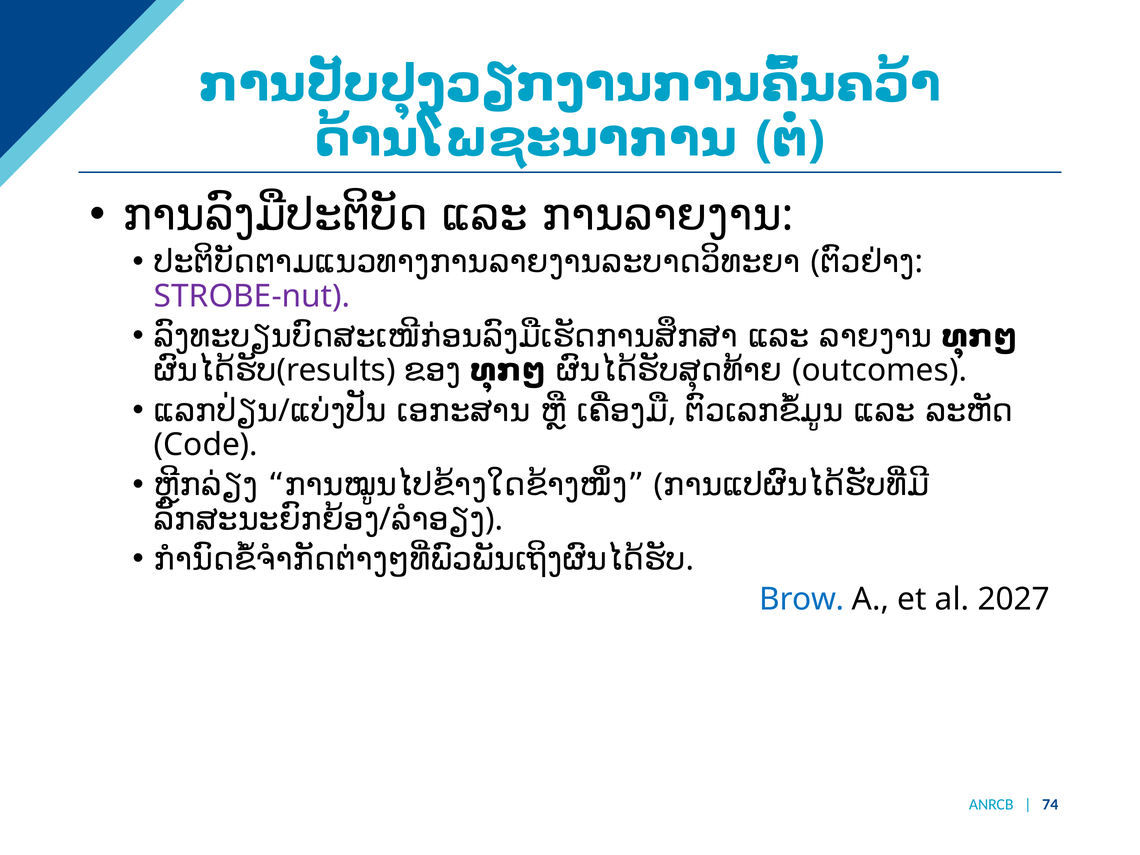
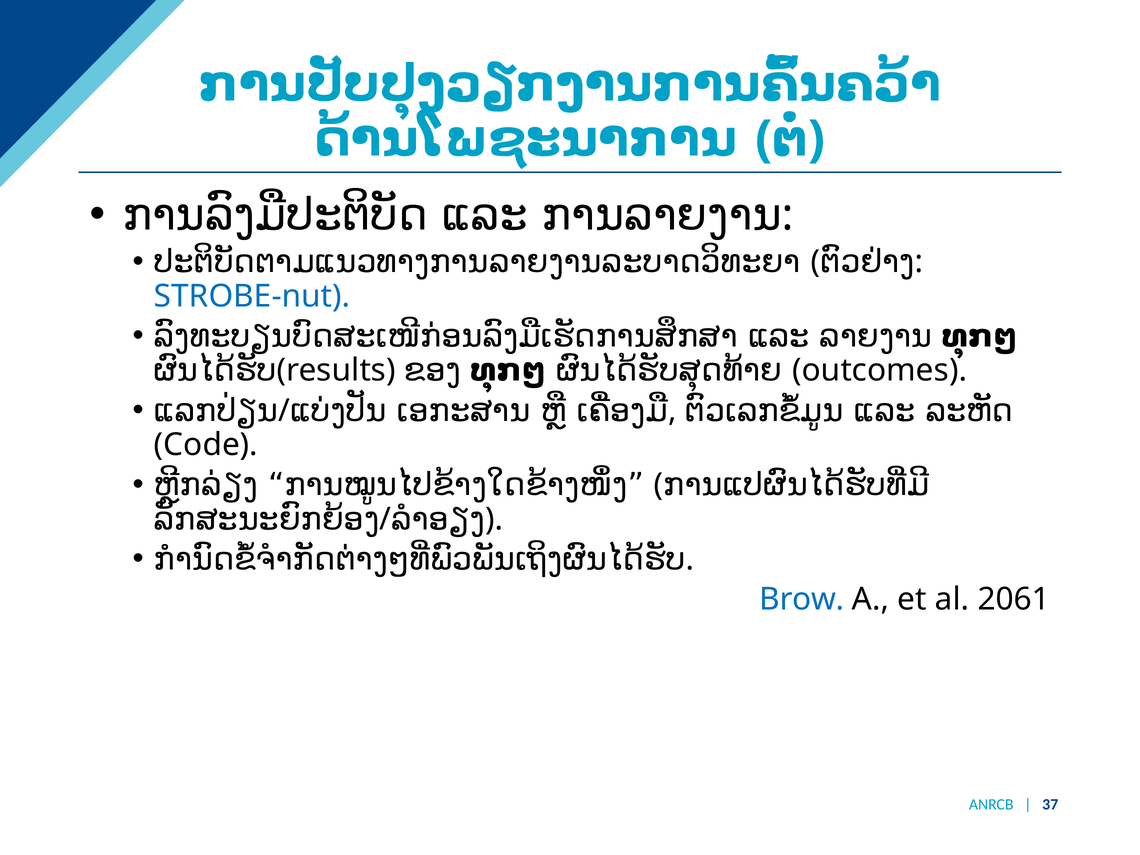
STROBE-nut colour: purple -> blue (252, 296)
2027: 2027 -> 2061 (1014, 599)
74: 74 -> 37 (1050, 804)
